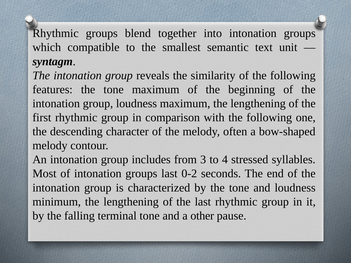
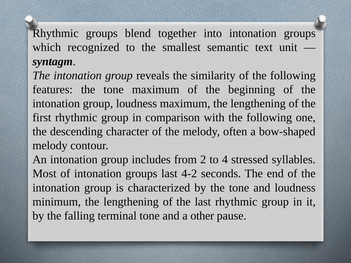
compatible: compatible -> recognized (93, 47)
3: 3 -> 2 (203, 160)
0-2: 0-2 -> 4-2 (189, 174)
